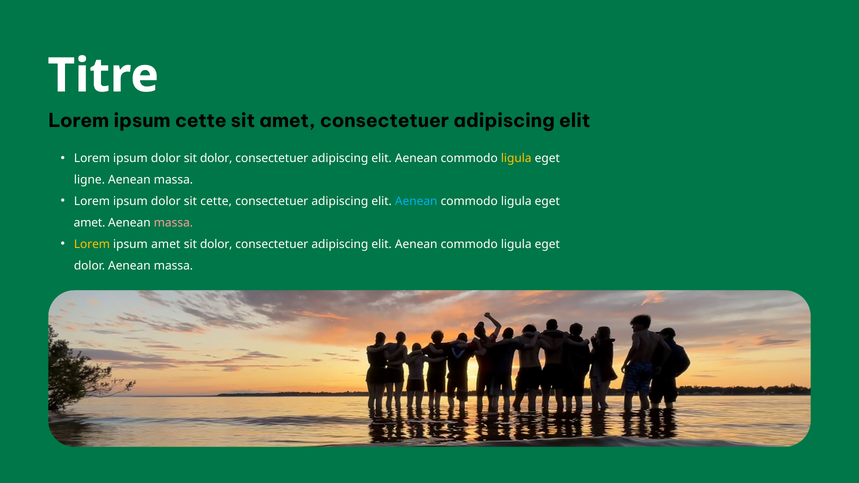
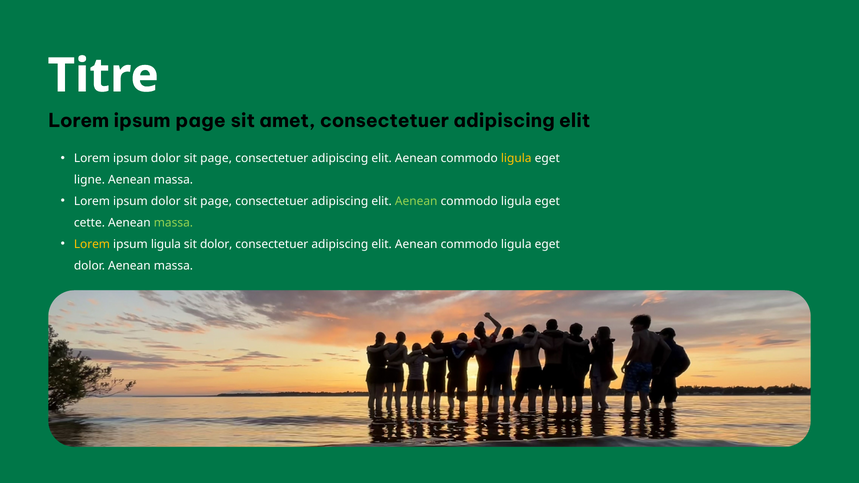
ipsum cette: cette -> page (201, 121)
dolor: dolor -> page (216, 158)
cette: cette -> page (216, 201)
Aenean colour: light blue -> light green (416, 201)
amet: amet -> cette (89, 223)
massa colour: pink -> light green (173, 223)
ipsum amet: amet -> ligula (166, 244)
